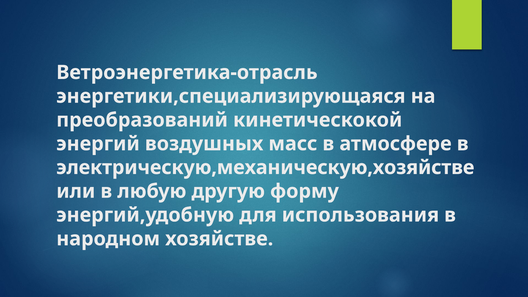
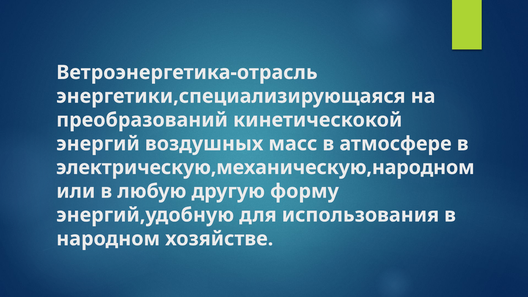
электрическую,механическую,хозяйстве: электрическую,механическую,хозяйстве -> электрическую,механическую,народном (265, 168)
